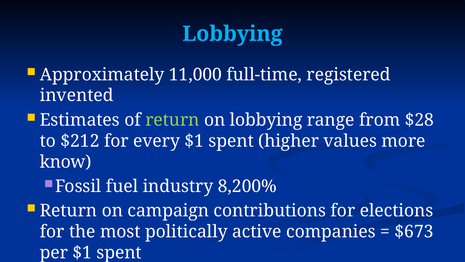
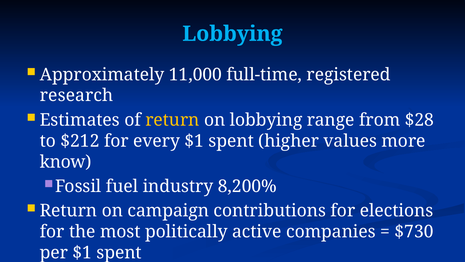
invented: invented -> research (77, 95)
return colour: light green -> yellow (172, 120)
$673: $673 -> $730 (414, 231)
